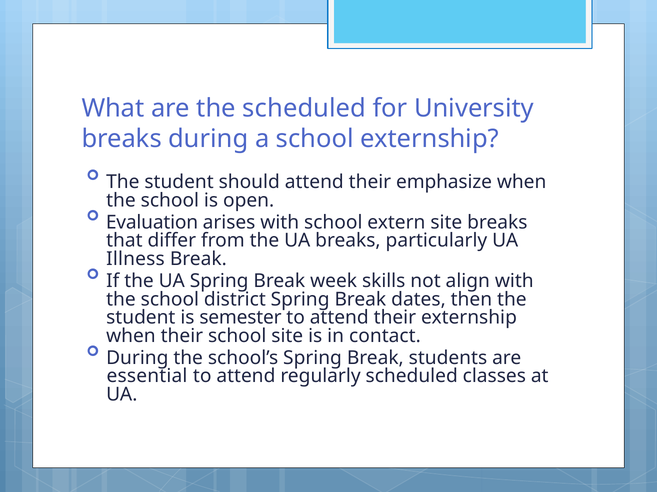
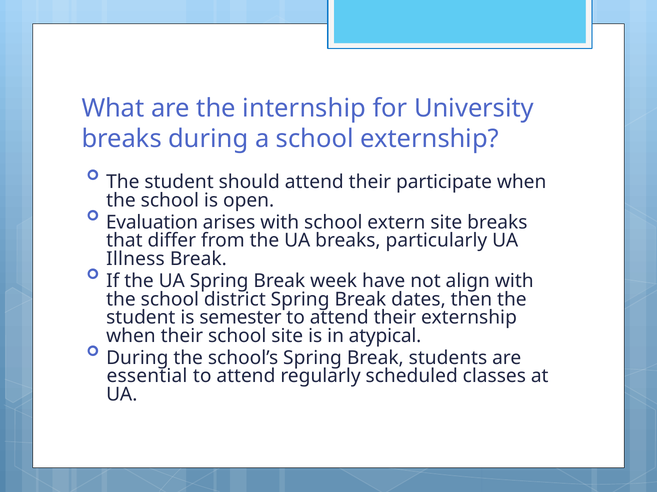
the scheduled: scheduled -> internship (304, 109)
emphasize: emphasize -> participate (444, 182)
skills: skills -> have (384, 281)
contact: contact -> atypical (385, 336)
